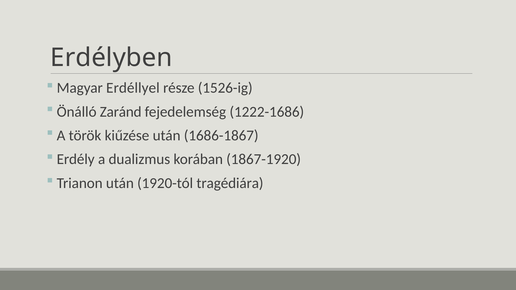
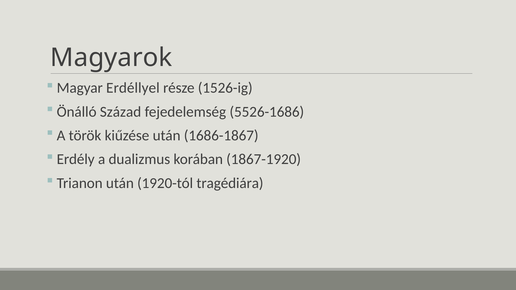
Erdélyben: Erdélyben -> Magyarok (111, 58)
Zaránd: Zaránd -> Század (121, 112)
1222-1686: 1222-1686 -> 5526-1686 (267, 112)
